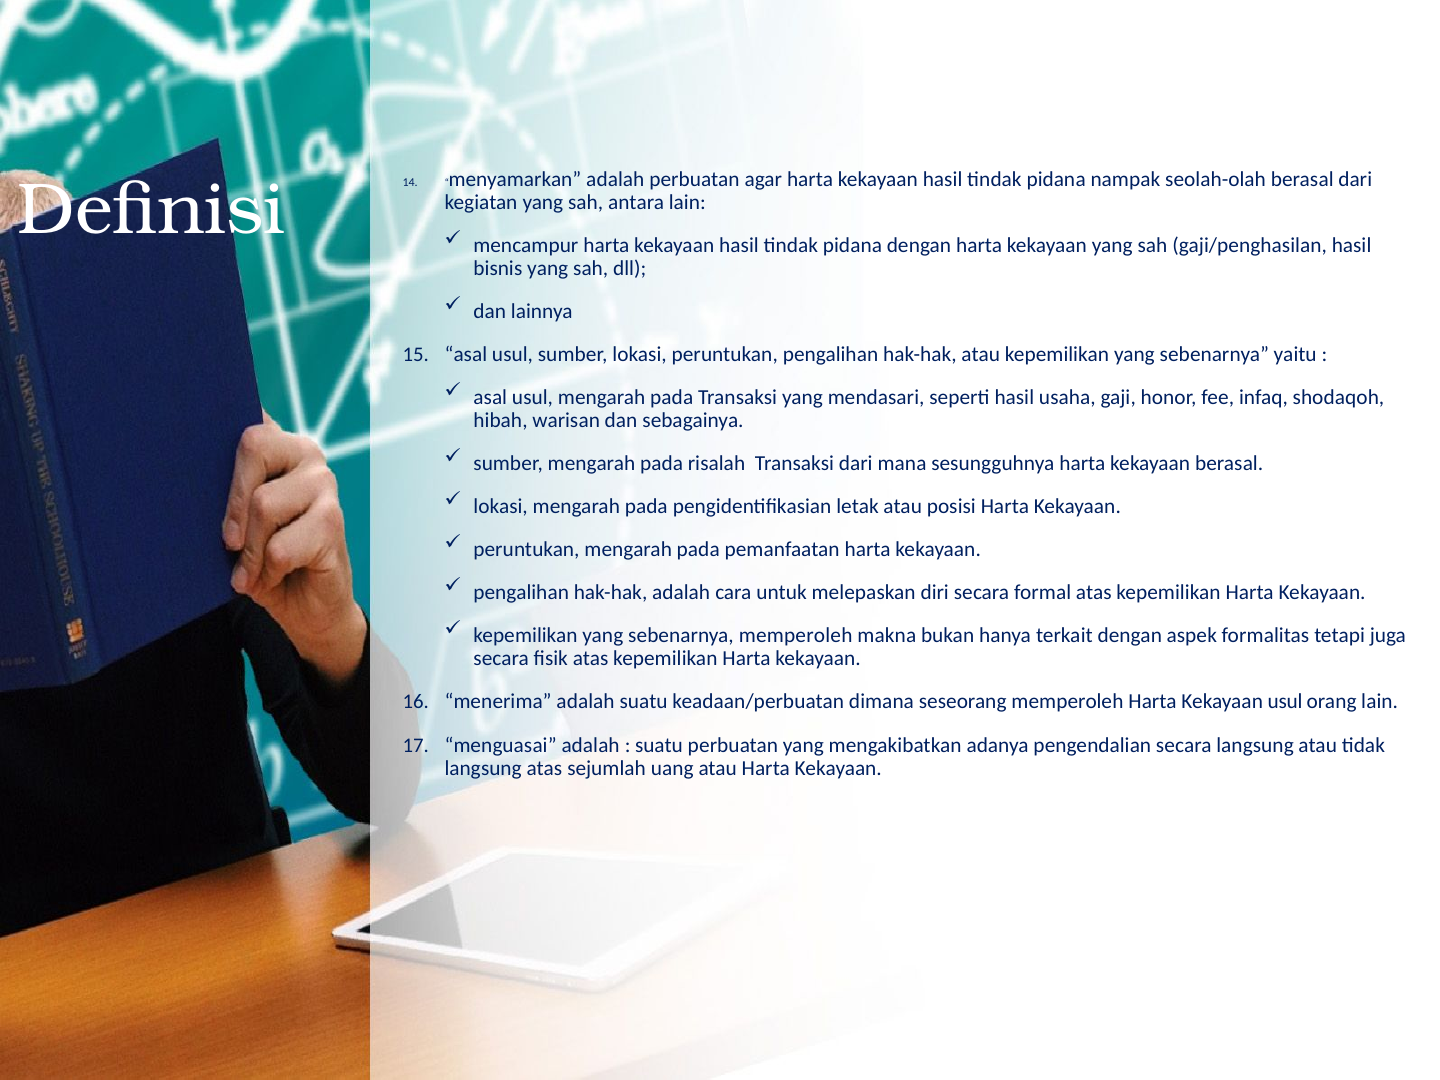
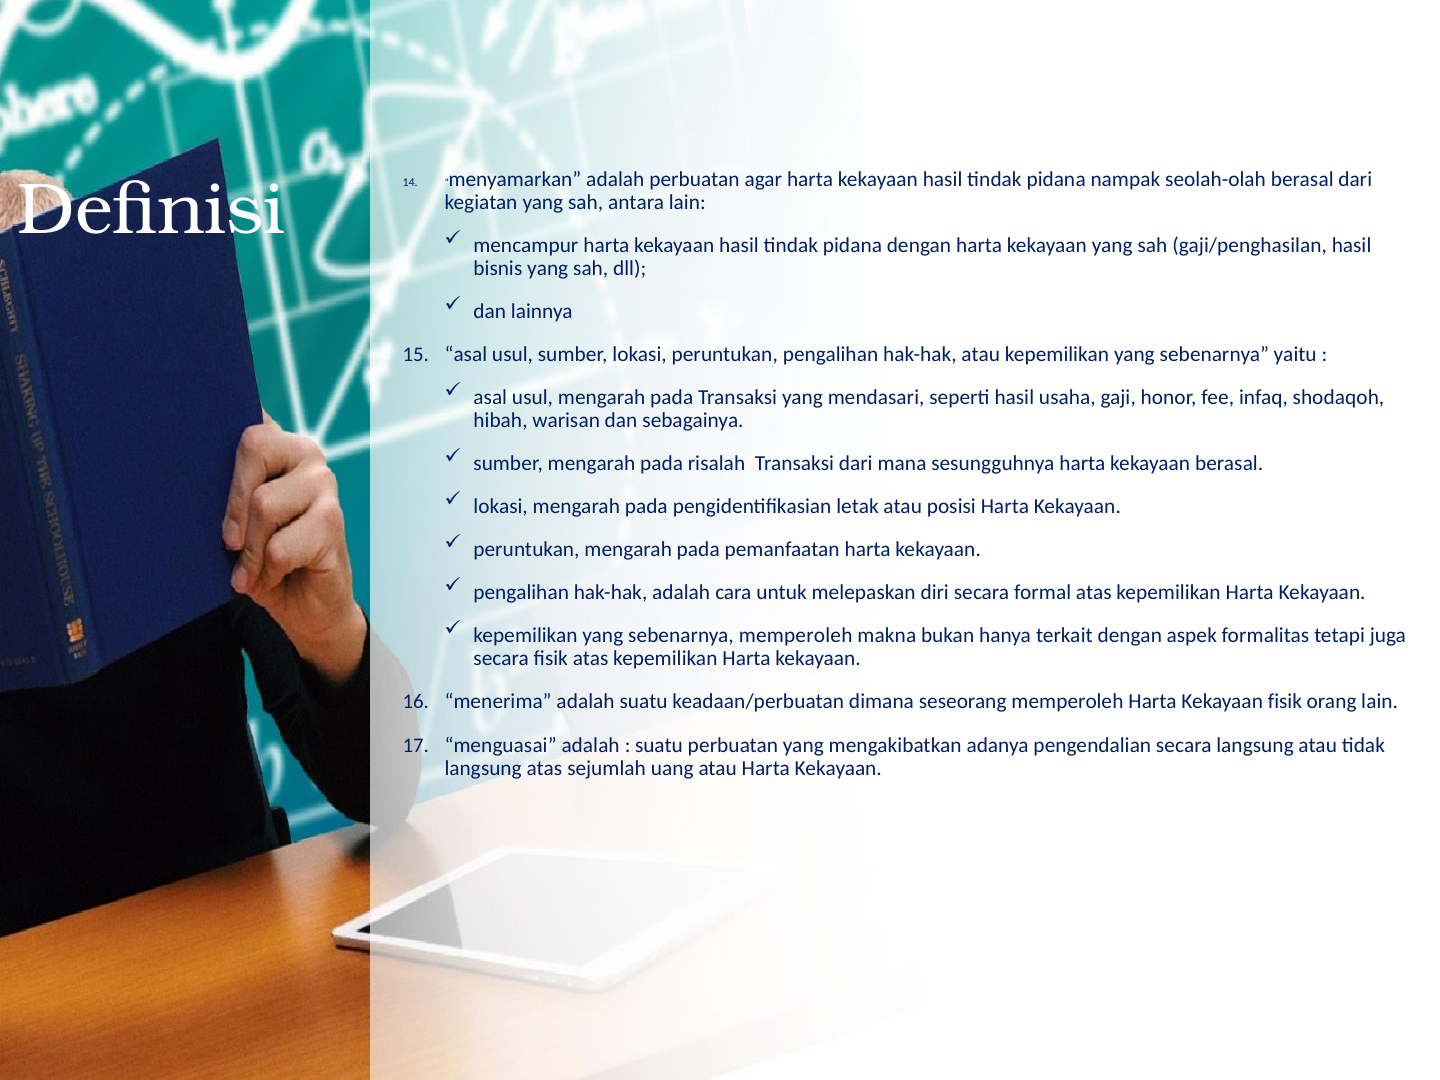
Kekayaan usul: usul -> fisik (1285, 702)
